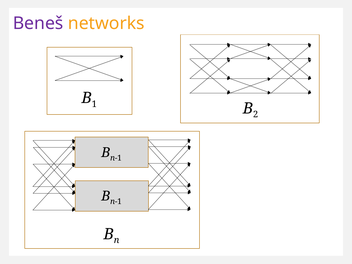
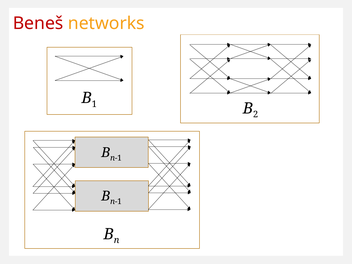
Beneš colour: purple -> red (38, 23)
